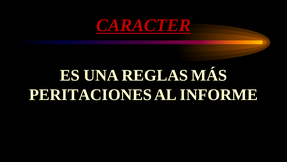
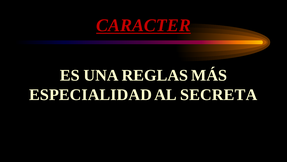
PERITACIONES: PERITACIONES -> ESPECIALIDAD (91, 94)
INFORME: INFORME -> SECRETA (219, 94)
